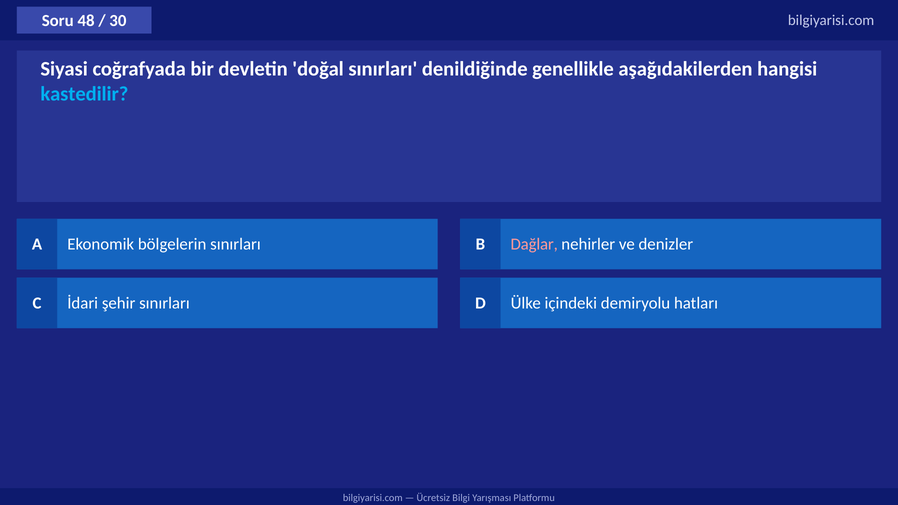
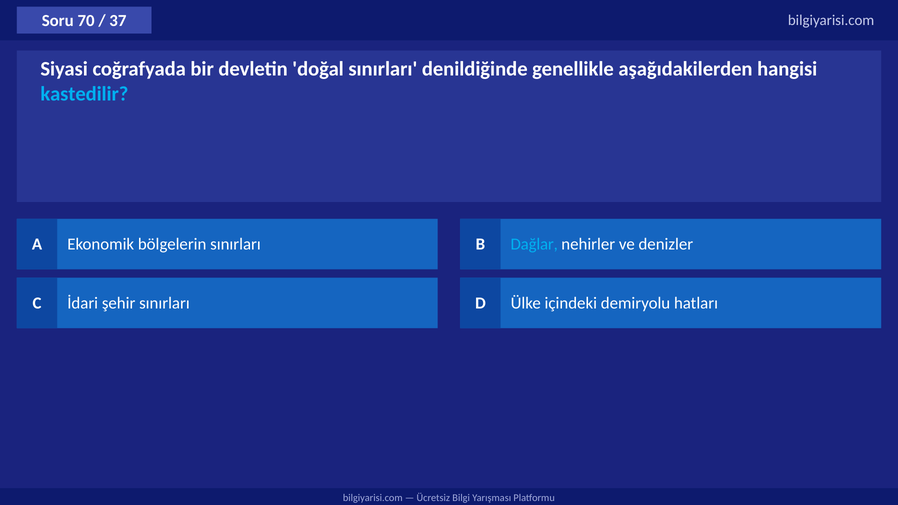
48: 48 -> 70 (86, 21)
30: 30 -> 37 (118, 21)
Dağlar colour: pink -> light blue (534, 244)
